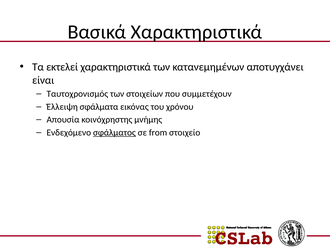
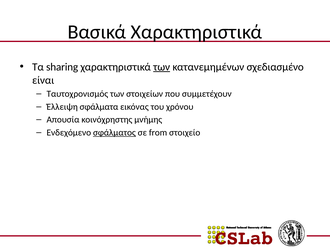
εκτελεί: εκτελεί -> sharing (62, 67)
των underline: none -> present (162, 67)
αποτυγχάνει: αποτυγχάνει -> σχεδιασμένο (275, 67)
